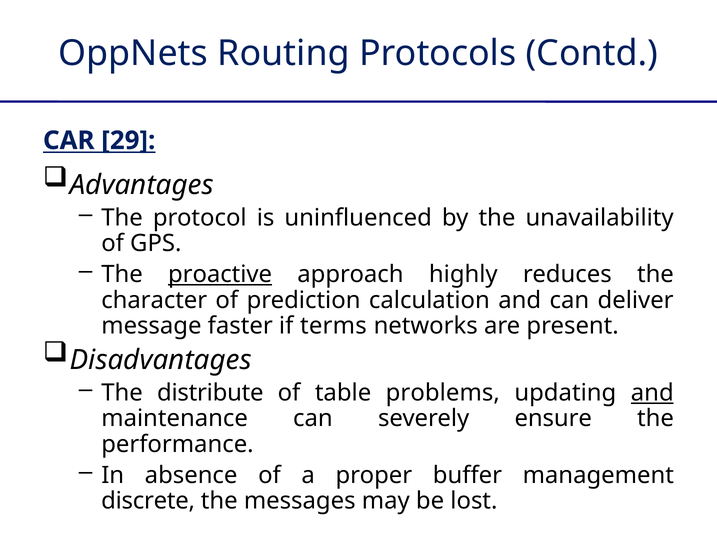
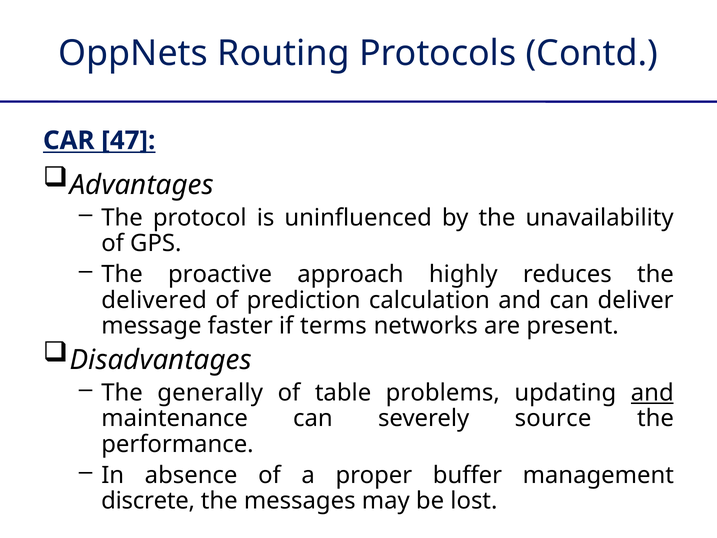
29: 29 -> 47 (128, 140)
proactive underline: present -> none (220, 274)
character: character -> delivered (154, 300)
distribute: distribute -> generally (210, 393)
ensure: ensure -> source (553, 418)
